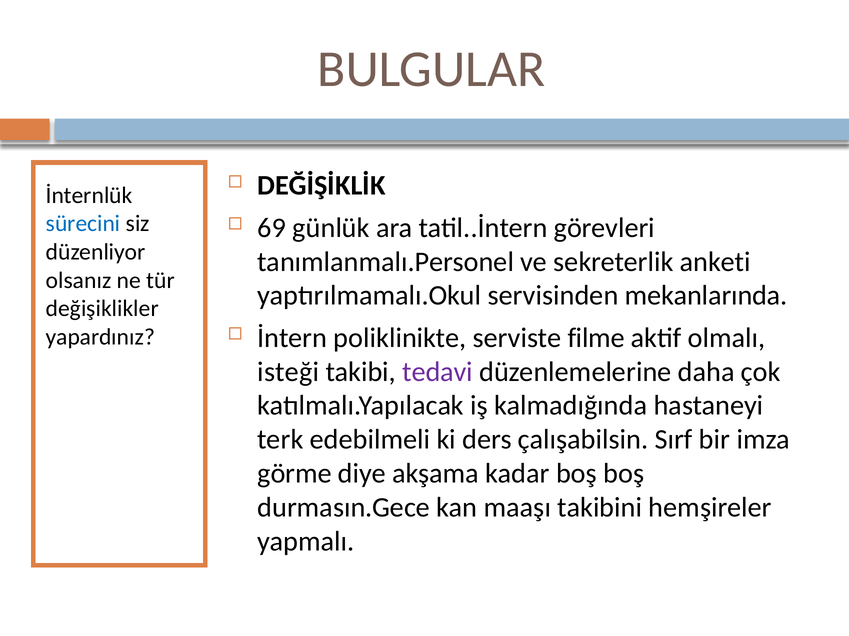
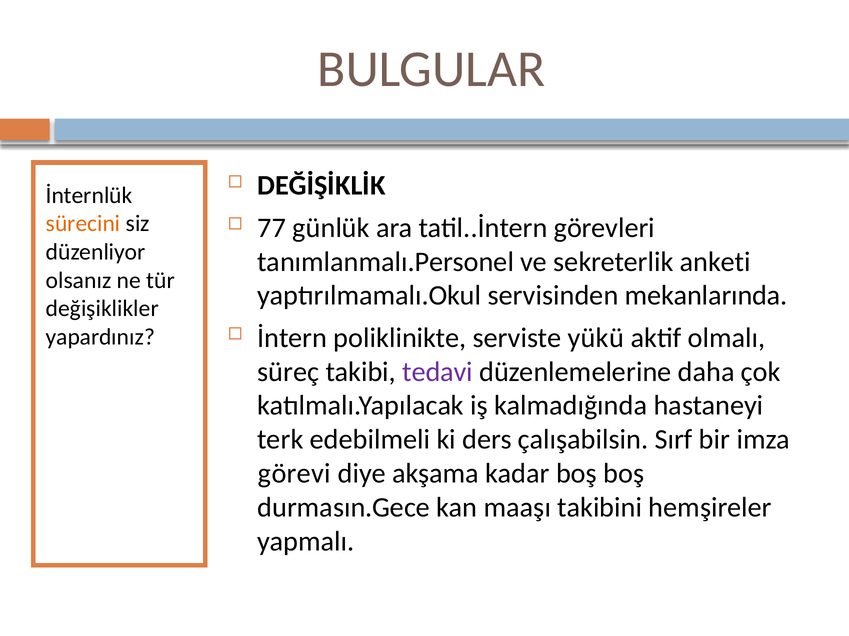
sürecini colour: blue -> orange (83, 224)
69: 69 -> 77 (272, 228)
filme: filme -> yükü (596, 338)
isteği: isteği -> süreç (288, 372)
görme: görme -> görevi (294, 474)
